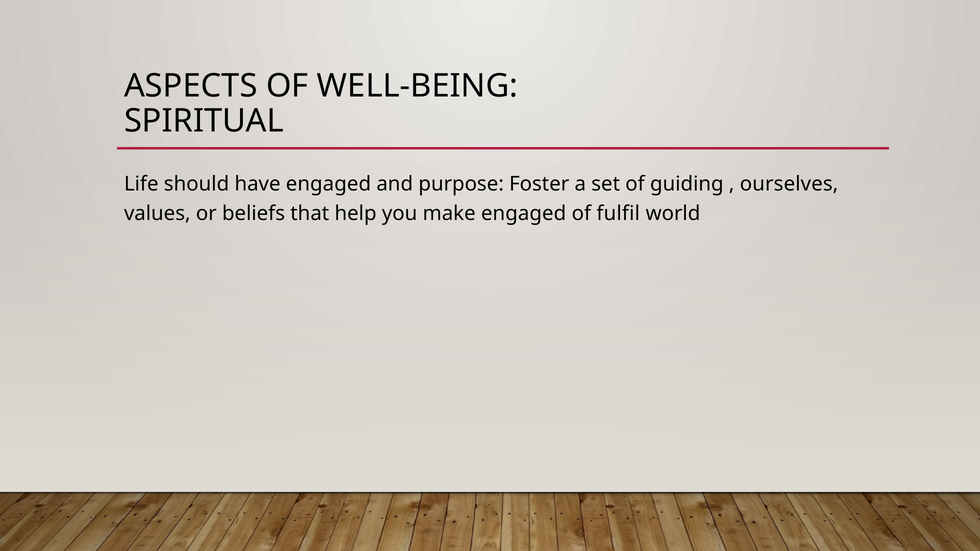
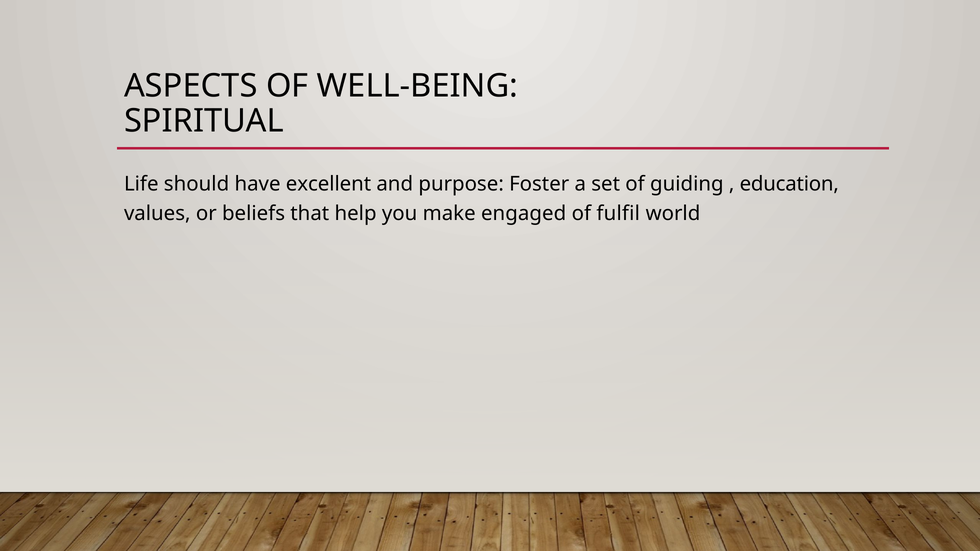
have engaged: engaged -> excellent (328, 184)
ourselves: ourselves -> education (789, 184)
